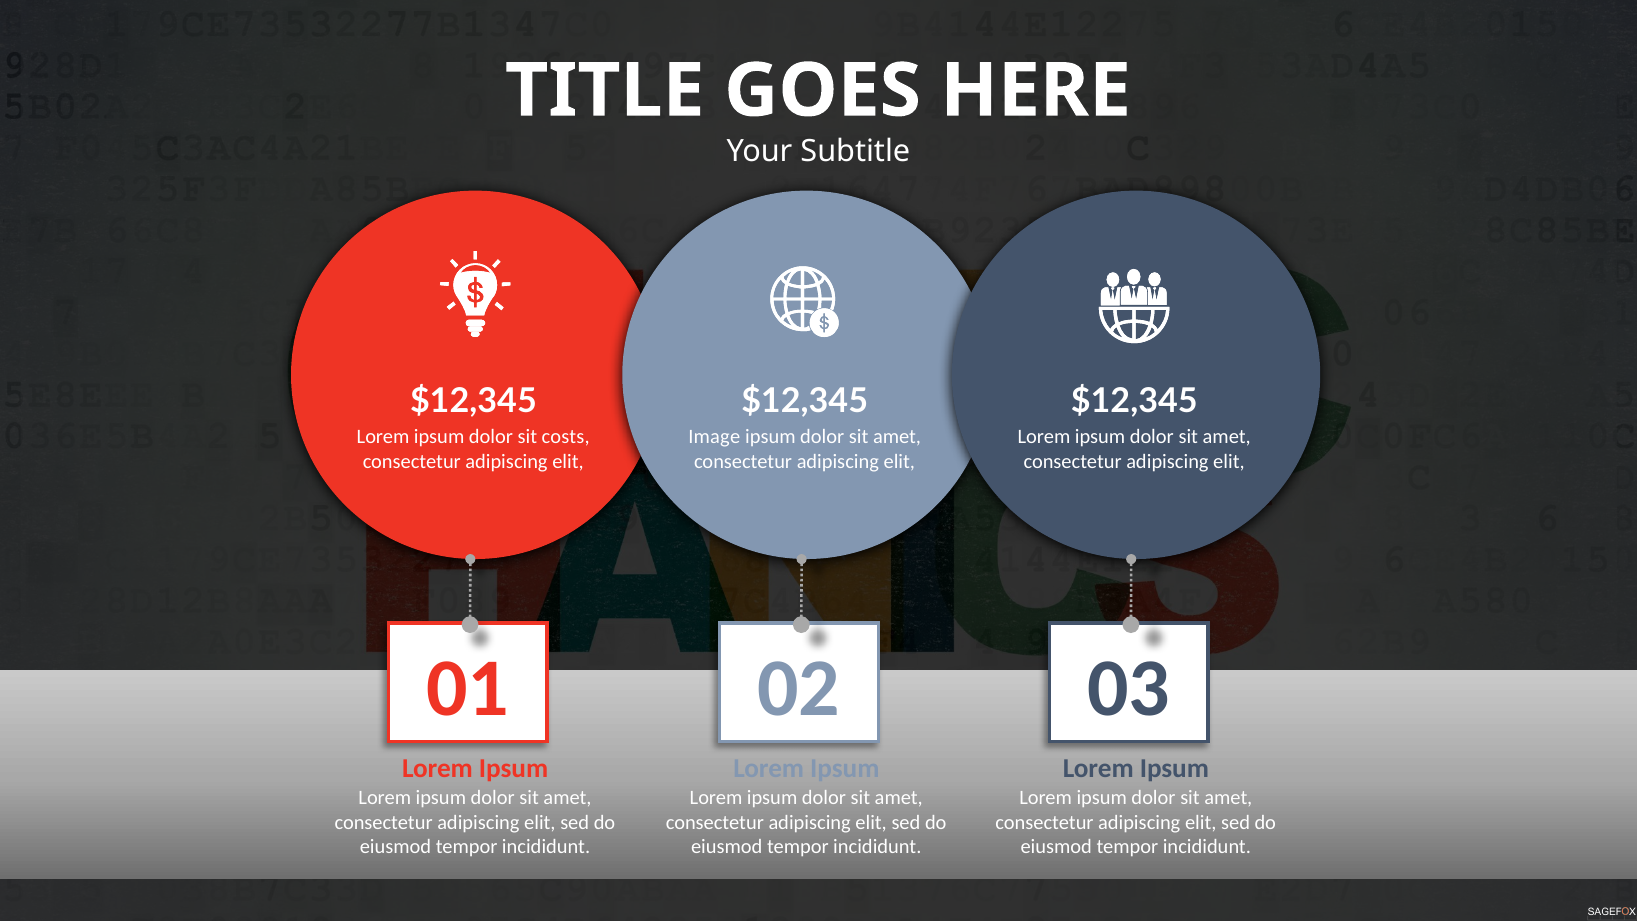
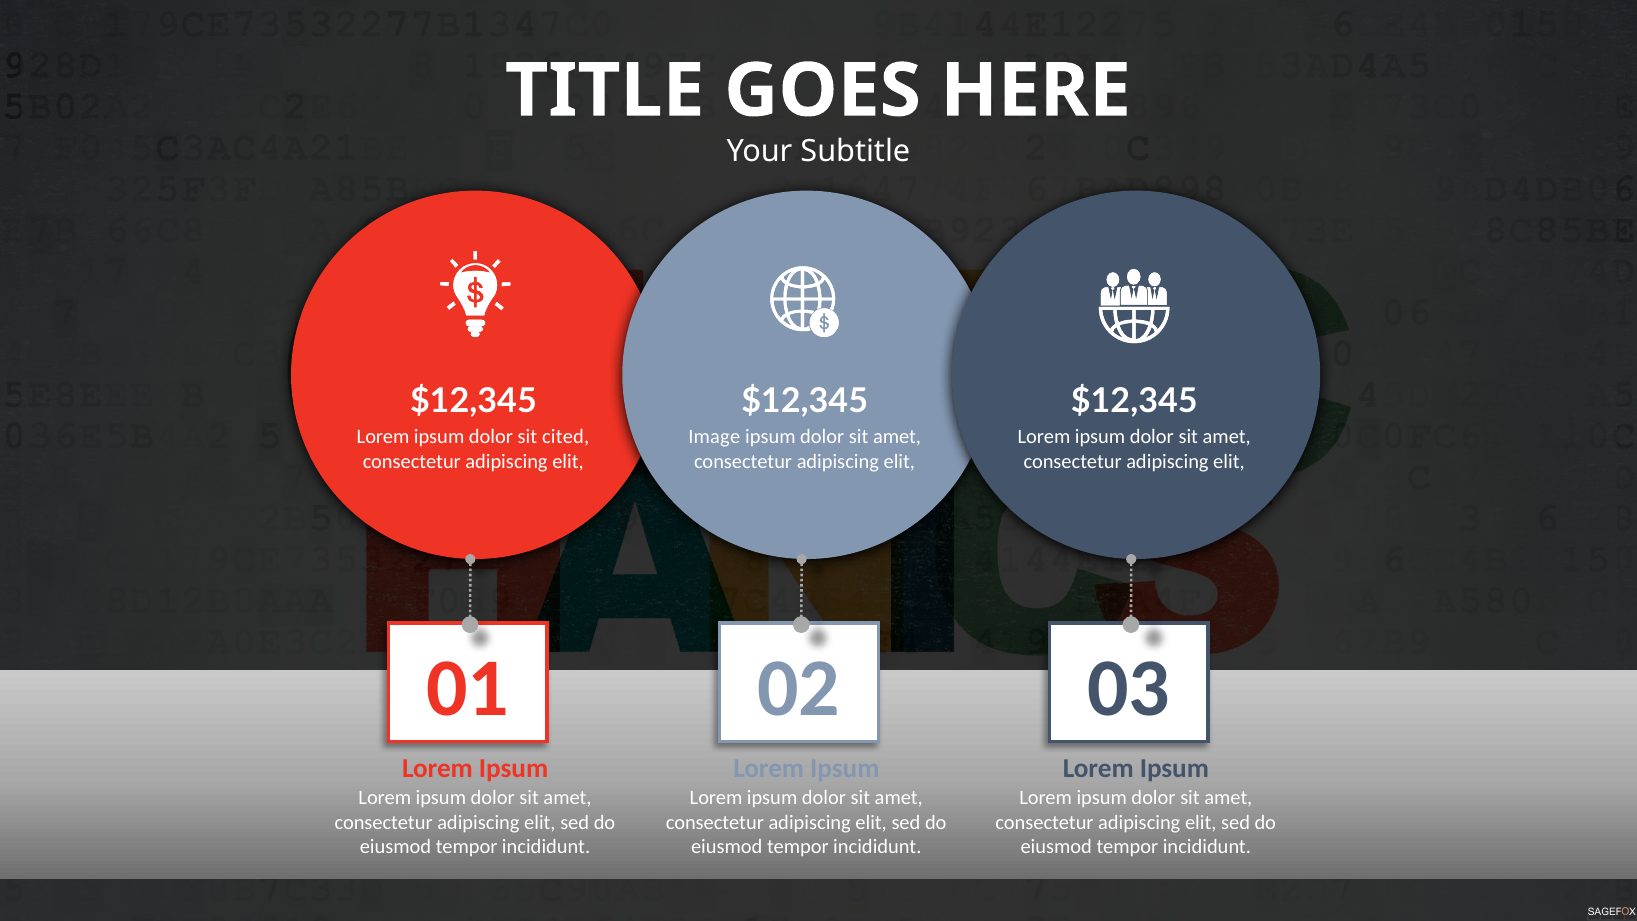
costs: costs -> cited (566, 437)
